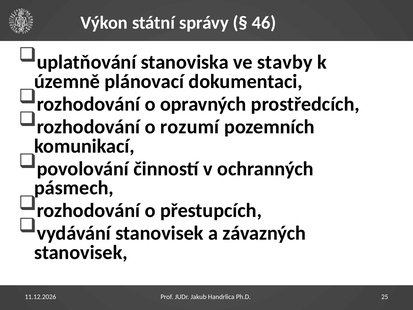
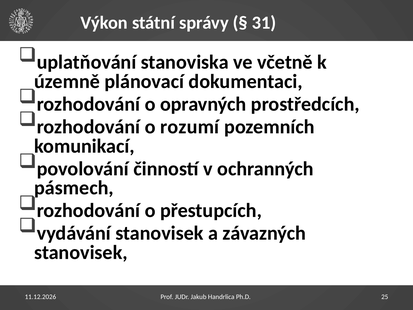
46: 46 -> 31 (264, 23)
stavby: stavby -> včetně (285, 62)
